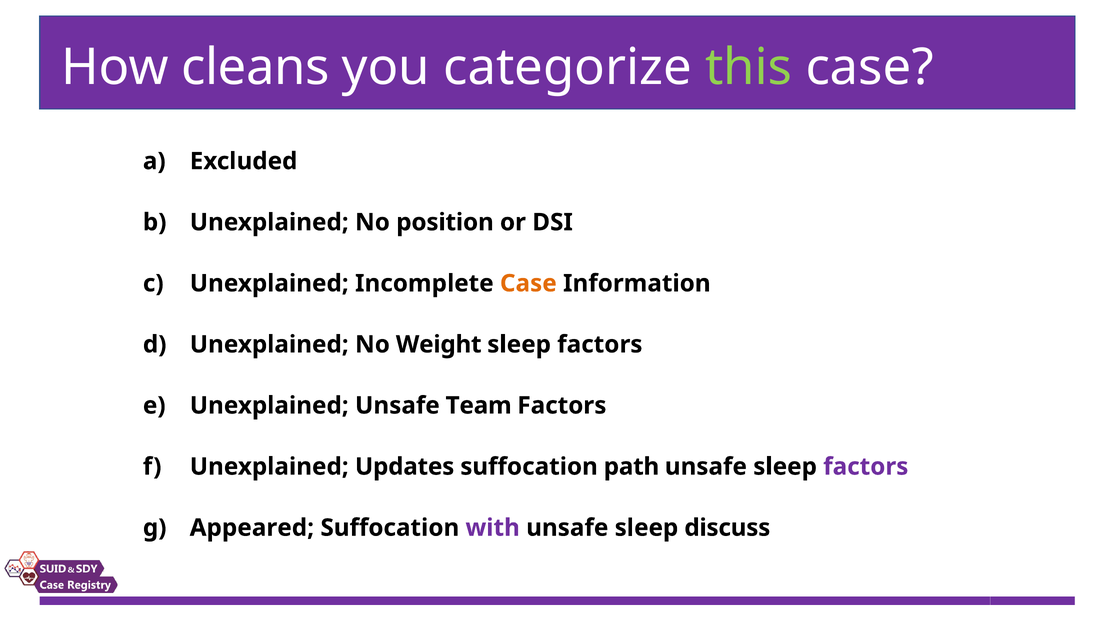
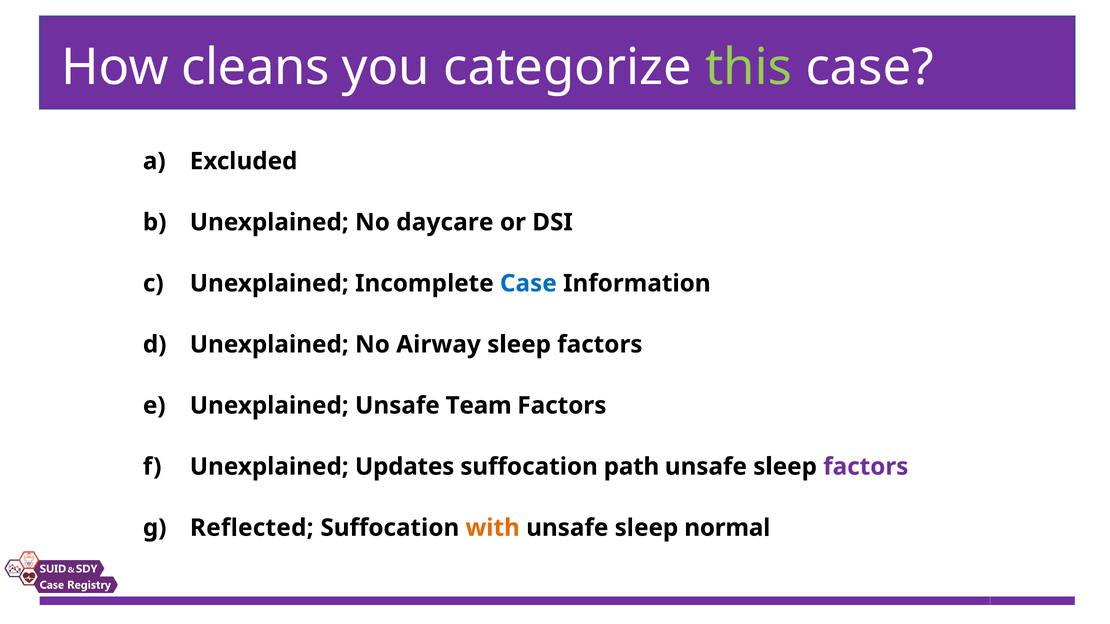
position: position -> daycare (445, 222)
Case colour: orange -> blue (528, 284)
Weight: Weight -> Airway (439, 345)
Appeared: Appeared -> Reflected (252, 528)
with colour: purple -> orange (493, 528)
discuss: discuss -> normal (727, 528)
